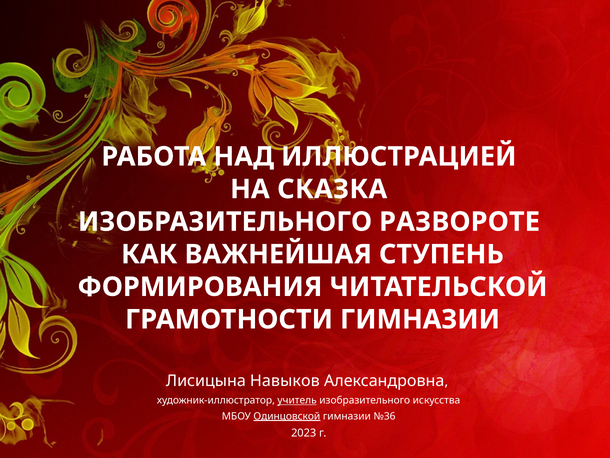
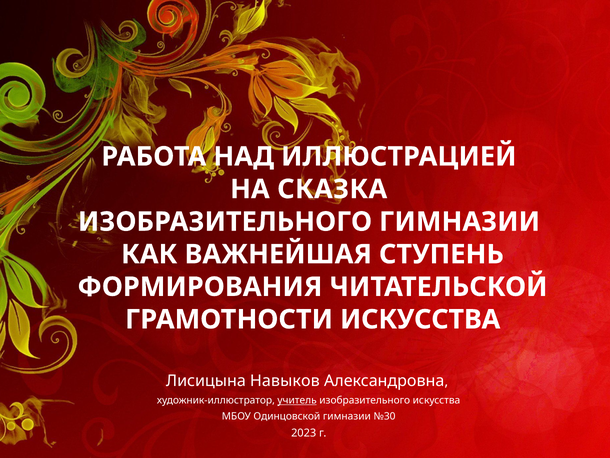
ИЗОБРАЗИТЕЛЬНОГО РАЗВОРОТЕ: РАЗВОРОТЕ -> ГИМНАЗИИ (460, 222)
ГРАМОТНОСТИ ГИМНАЗИИ: ГИМНАЗИИ -> ИСКУССТВА (420, 319)
Одинцовской underline: present -> none (287, 416)
№36: №36 -> №30 (385, 416)
